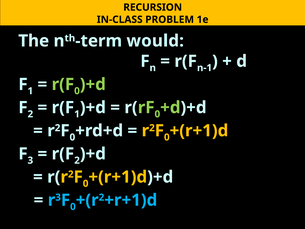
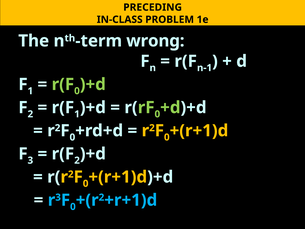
RECURSION: RECURSION -> PRECEDING (153, 7)
would: would -> wrong (155, 41)
